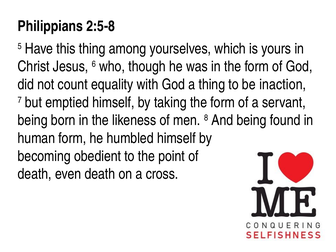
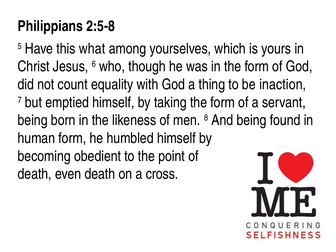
this thing: thing -> what (92, 49)
